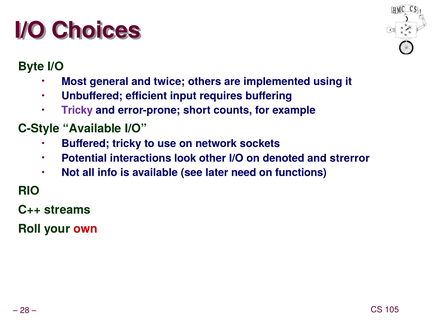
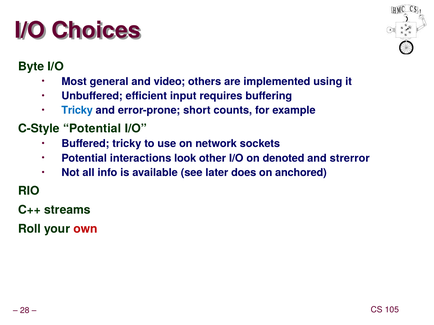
twice: twice -> video (169, 82)
Tricky colour: purple -> blue (77, 110)
C-Style Available: Available -> Potential (92, 129)
need: need -> does (244, 173)
functions: functions -> anchored (301, 173)
